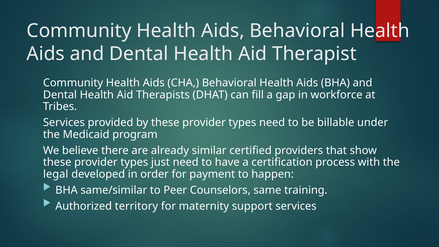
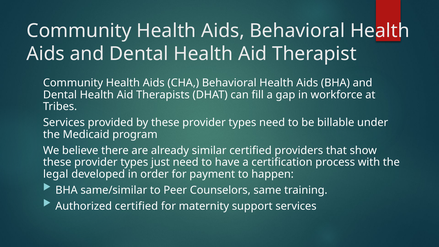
Authorized territory: territory -> certified (136, 206)
